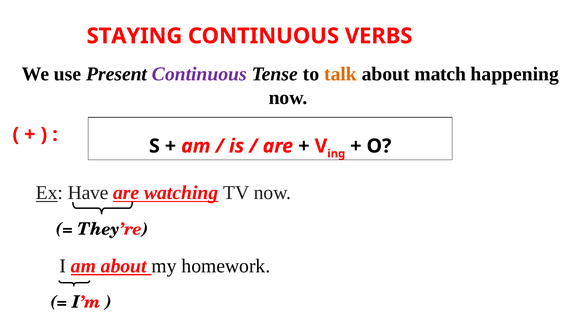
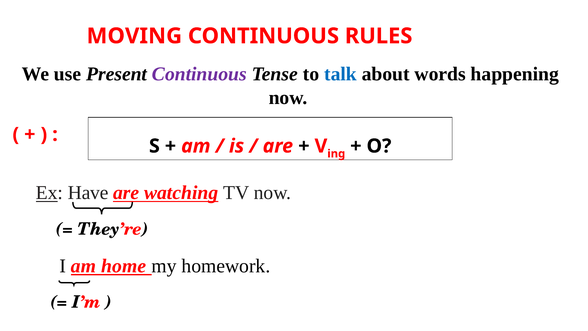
STAYING: STAYING -> MOVING (134, 36)
VERBS: VERBS -> RULES (379, 36)
talk colour: orange -> blue (340, 74)
match: match -> words (440, 74)
am about: about -> home (124, 266)
